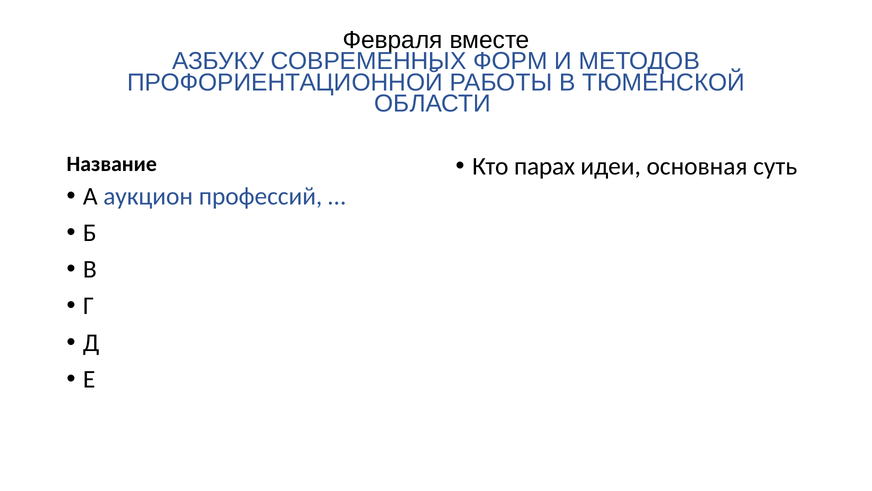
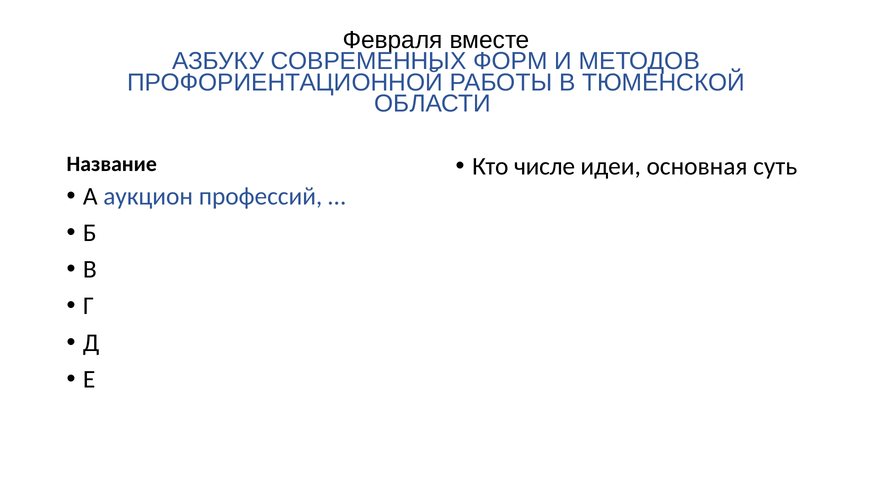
парах: парах -> числе (545, 166)
